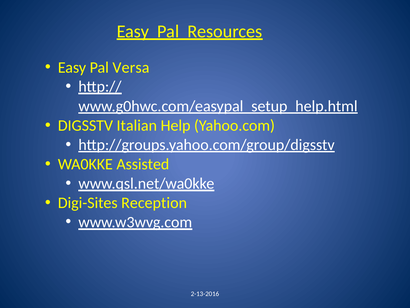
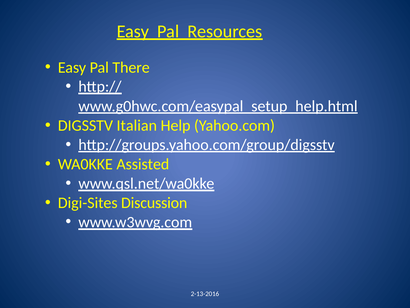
Versa: Versa -> There (131, 67)
Reception: Reception -> Discussion (154, 203)
